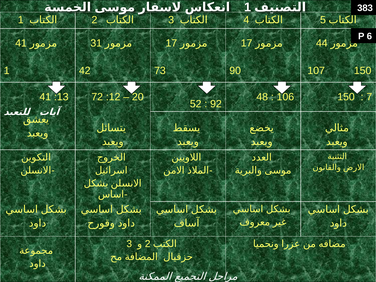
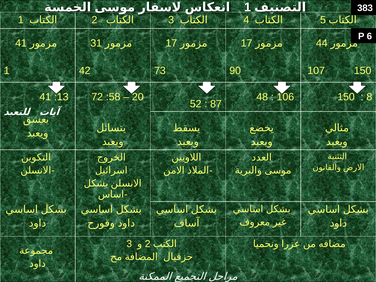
:12: :12 -> :58 (113, 97)
7: 7 -> 8 (369, 97)
92: 92 -> 87 (216, 104)
